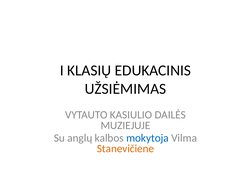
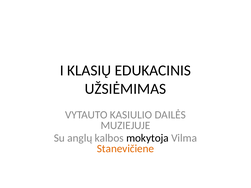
mokytoja colour: blue -> black (147, 138)
